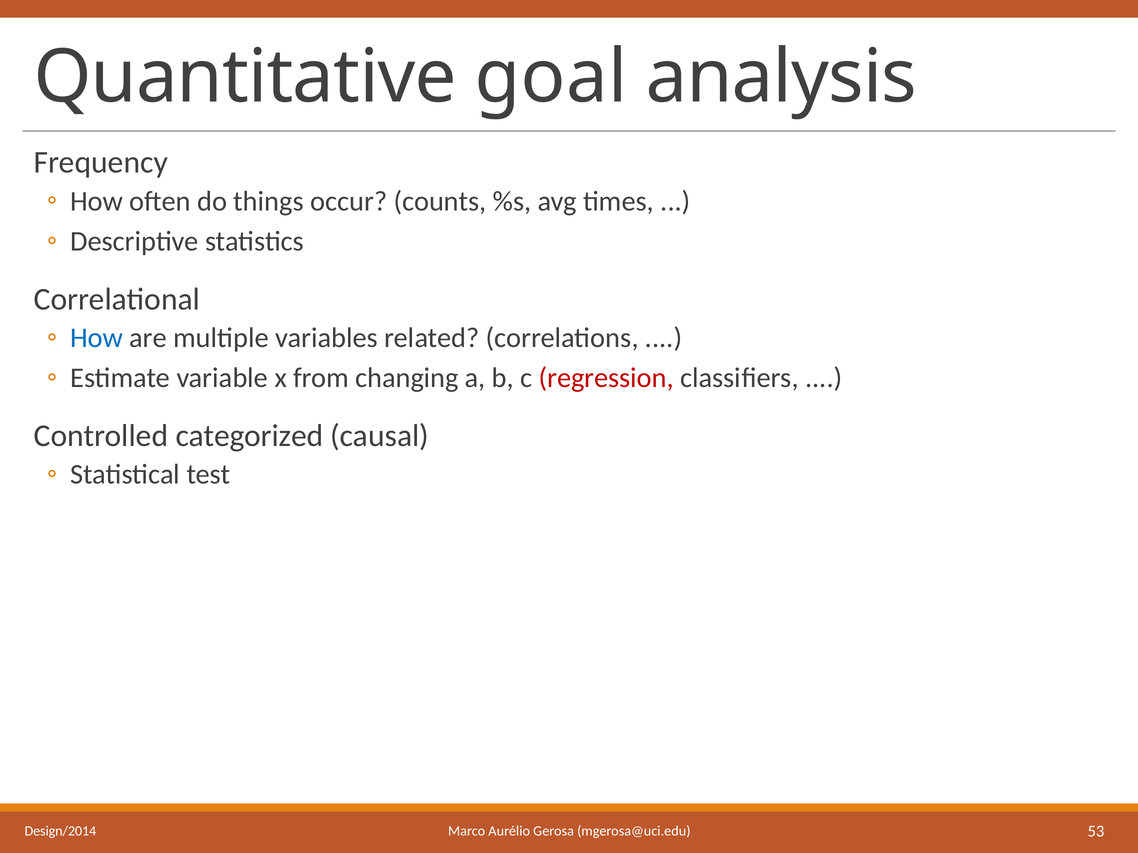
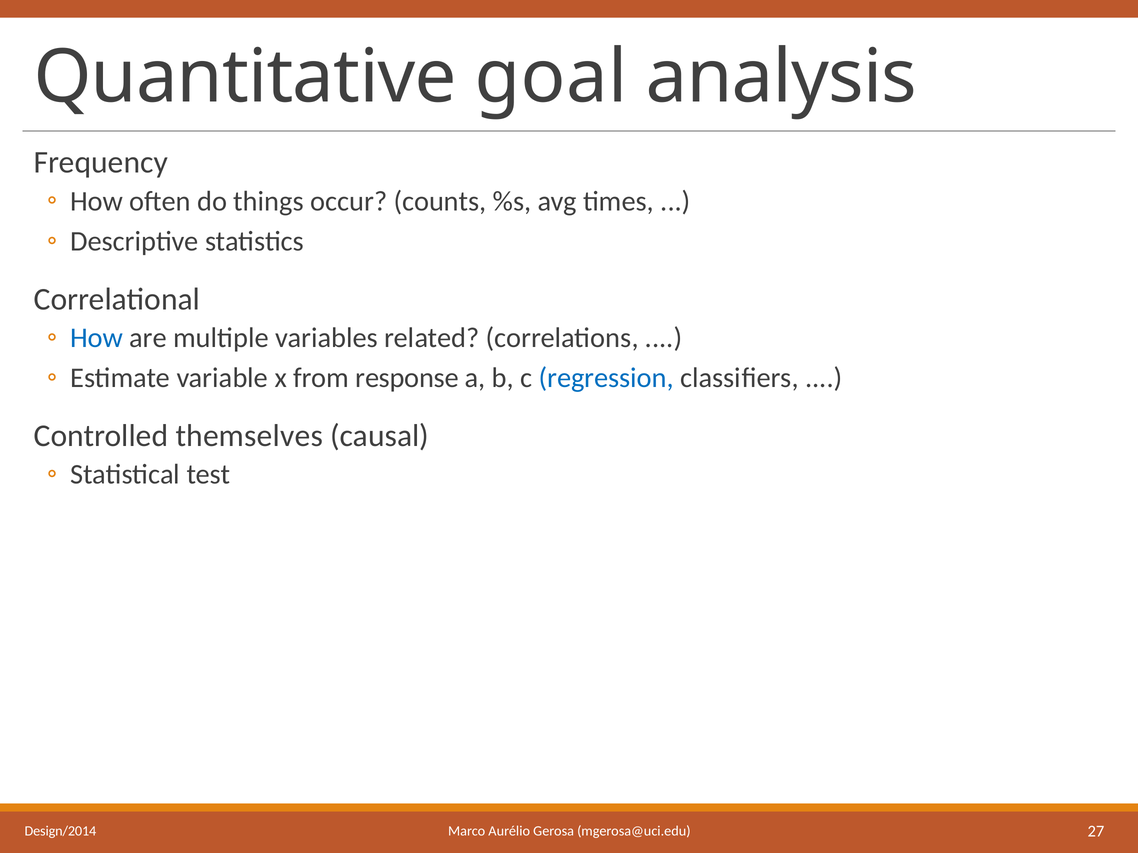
changing: changing -> response (407, 378)
regression colour: red -> blue (606, 378)
categorized: categorized -> themselves (249, 436)
53: 53 -> 27 (1096, 832)
